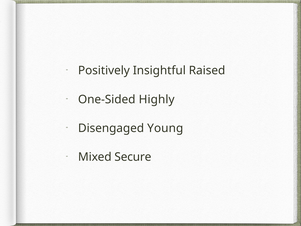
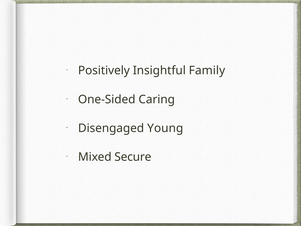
Raised: Raised -> Family (207, 70)
Highly: Highly -> Caring (157, 99)
